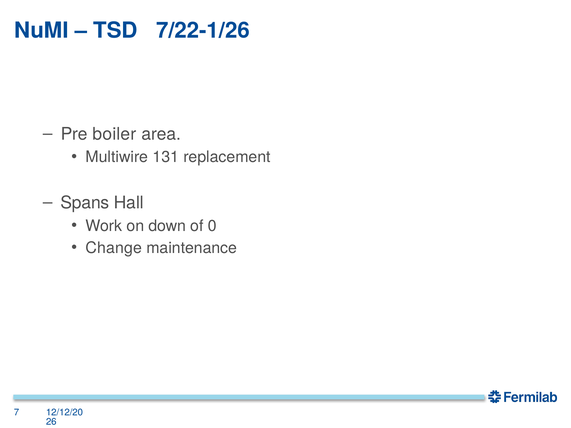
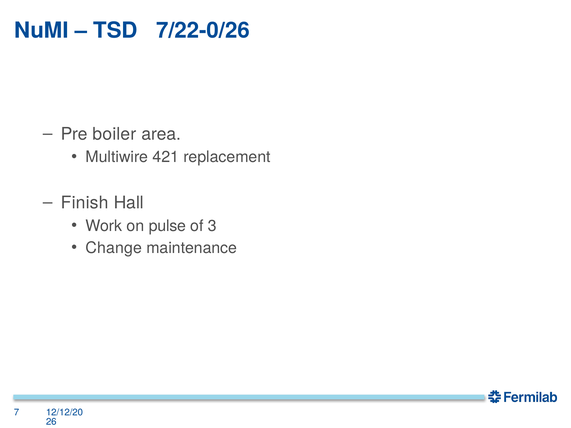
7/22-1/26: 7/22-1/26 -> 7/22-0/26 (203, 31)
131: 131 -> 421 (166, 157)
Spans: Spans -> Finish (85, 203)
down: down -> pulse (167, 226)
0: 0 -> 3 (212, 226)
